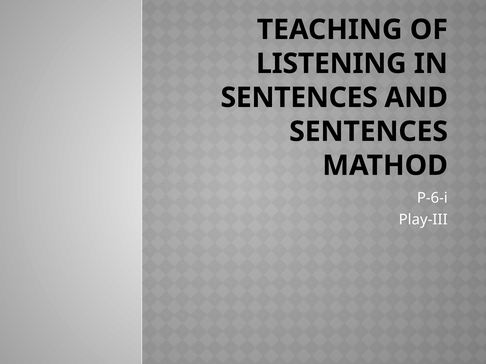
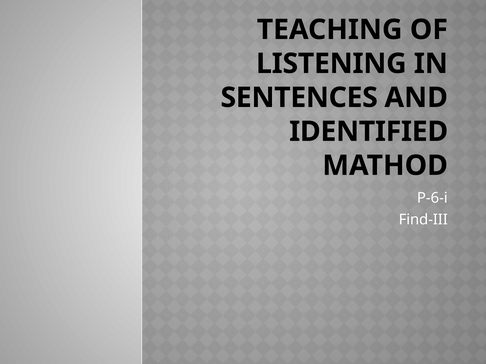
SENTENCES: SENTENCES -> IDENTIFIED (369, 132)
Play-III: Play-III -> Find-III (423, 220)
